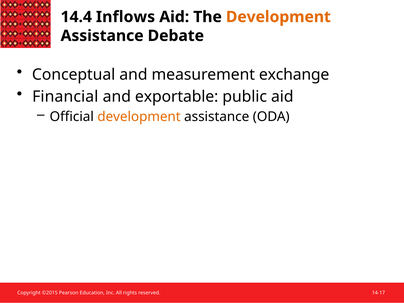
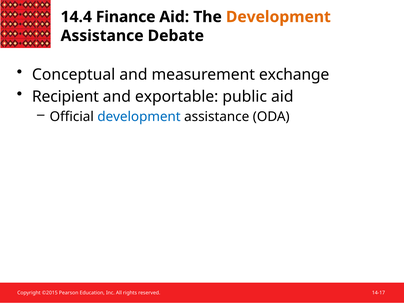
Inflows: Inflows -> Finance (126, 17)
Financial: Financial -> Recipient (65, 97)
development colour: orange -> blue (139, 117)
